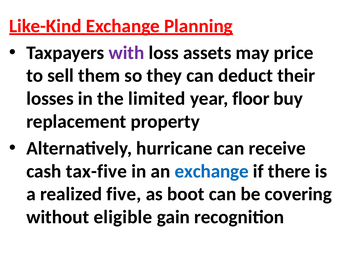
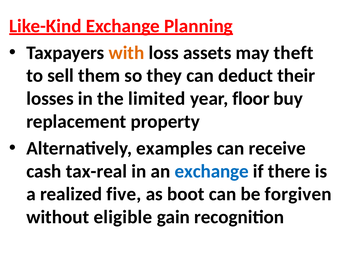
with colour: purple -> orange (126, 53)
price: price -> theft (294, 53)
hurricane: hurricane -> examples (174, 148)
tax-five: tax-five -> tax-real (96, 171)
covering: covering -> forgiven (298, 194)
